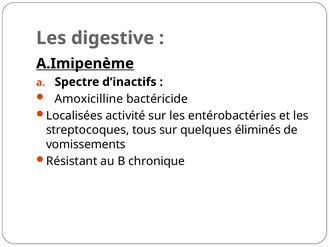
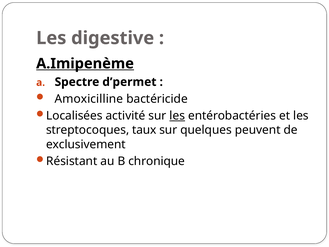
d’inactifs: d’inactifs -> d’permet (129, 82)
les underline: none -> present (177, 116)
tous: tous -> taux (144, 130)
éliminés: éliminés -> peuvent (258, 130)
vomissements: vomissements -> exclusivement (86, 144)
